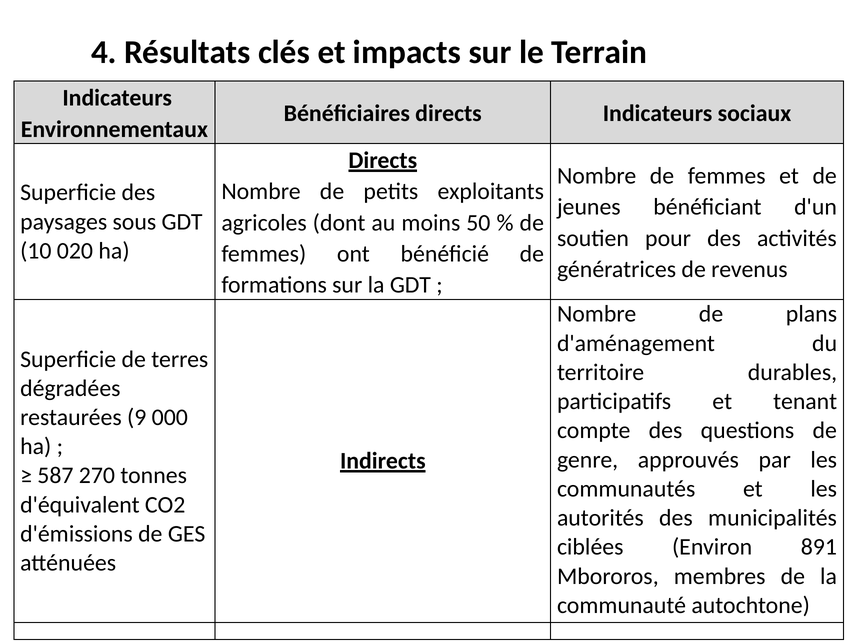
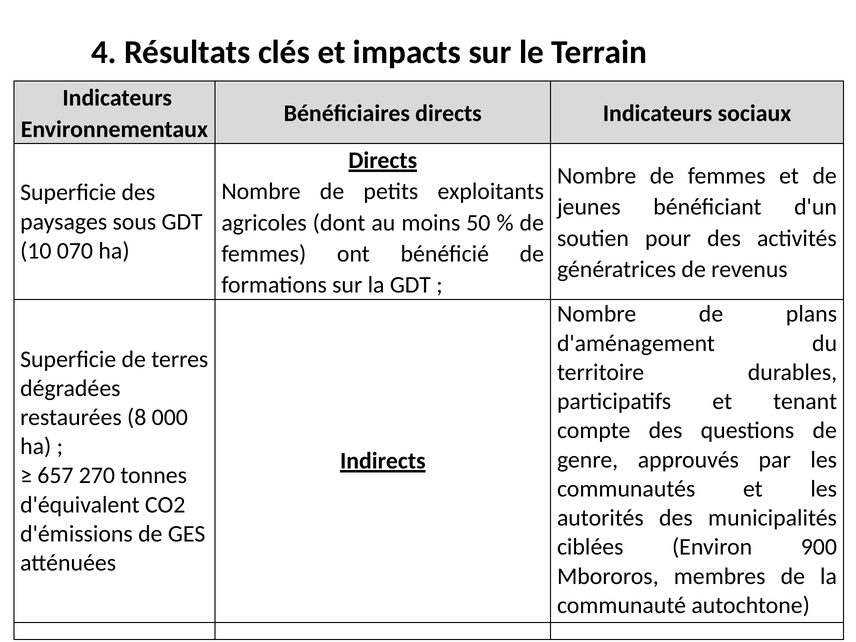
020: 020 -> 070 (75, 251)
9: 9 -> 8 (137, 417)
587: 587 -> 657 (55, 476)
891: 891 -> 900 (819, 547)
